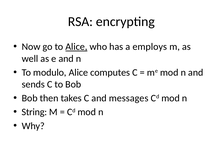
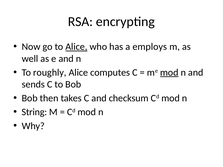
modulo: modulo -> roughly (50, 73)
mod underline: none -> present (169, 73)
messages: messages -> checksum (129, 98)
